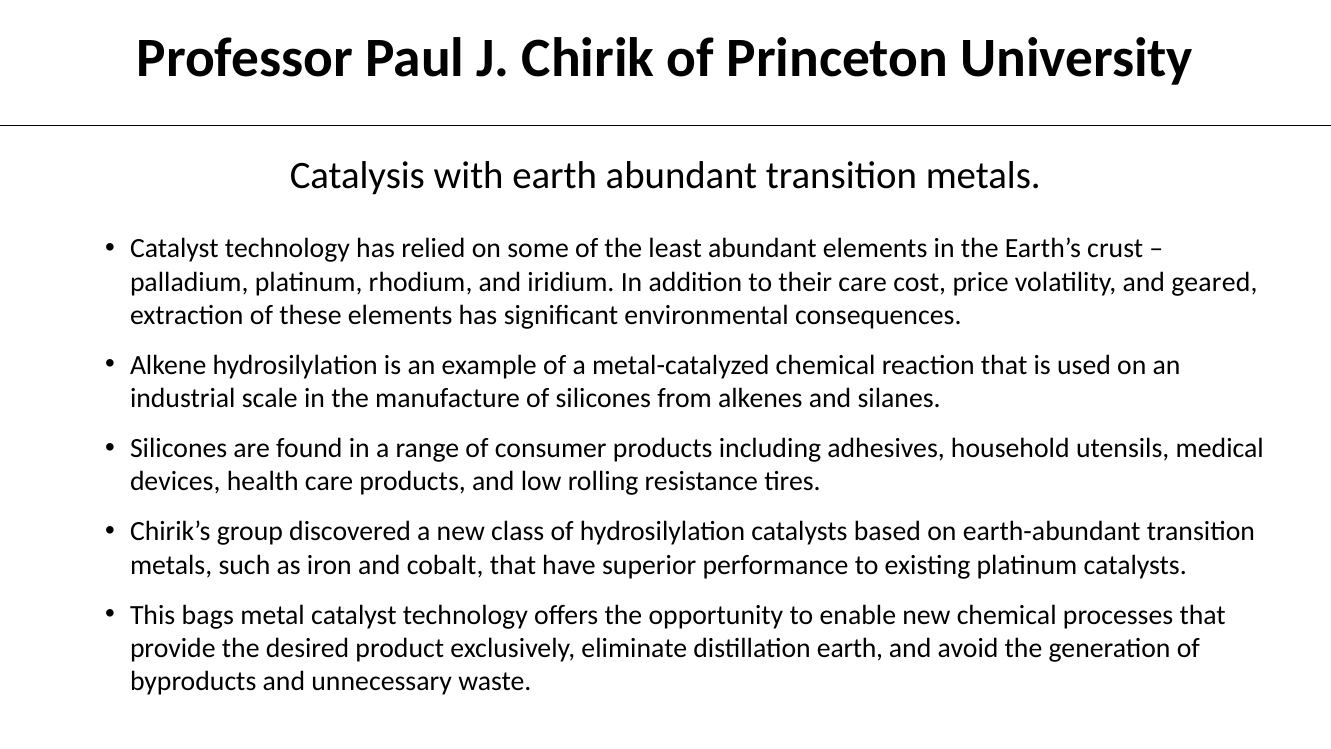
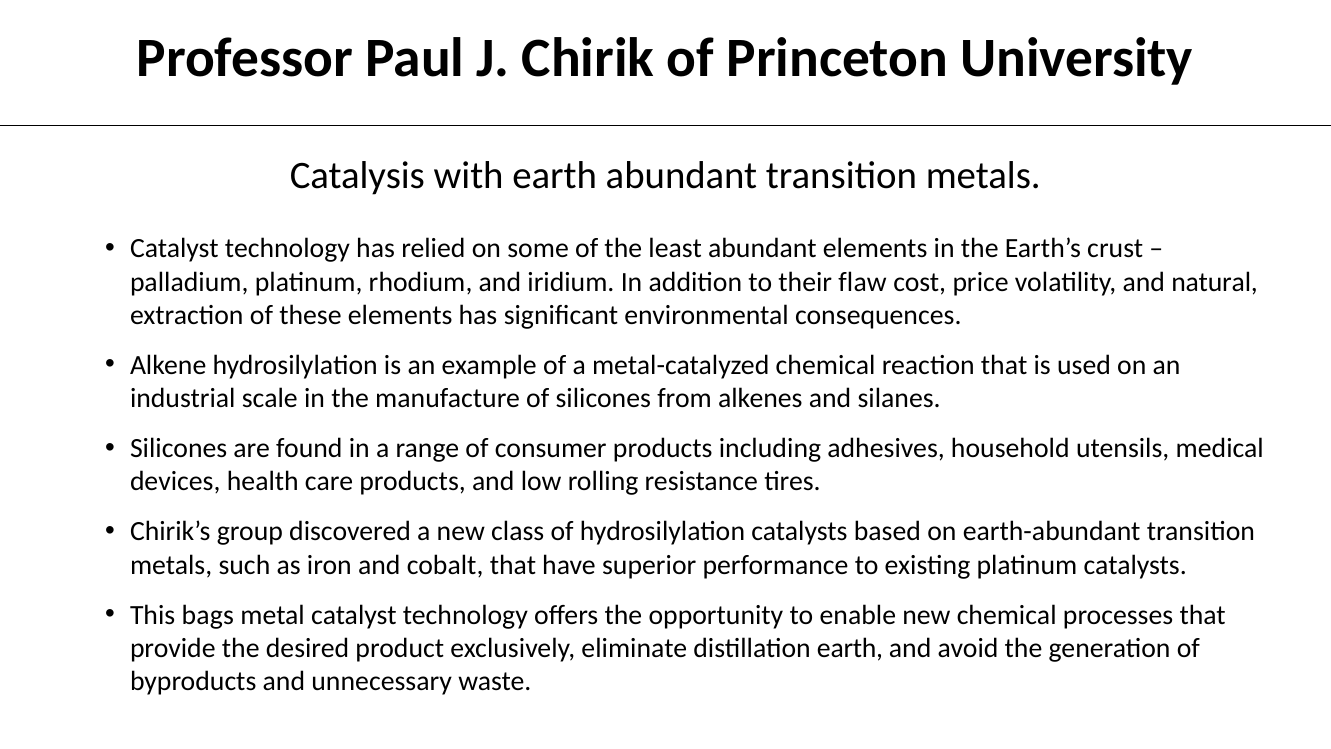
their care: care -> flaw (863, 282)
geared: geared -> natural (1215, 282)
